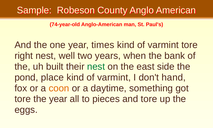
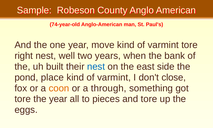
times: times -> move (103, 45)
nest colour: green -> blue (96, 66)
hand: hand -> close (174, 77)
daytime: daytime -> through (109, 88)
